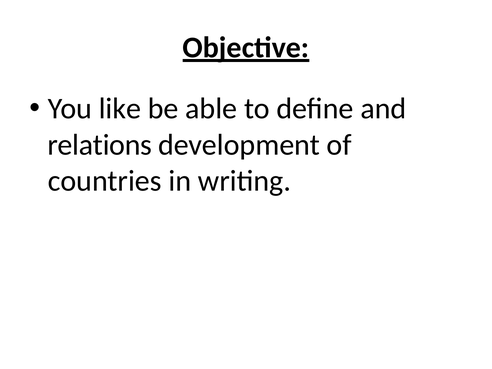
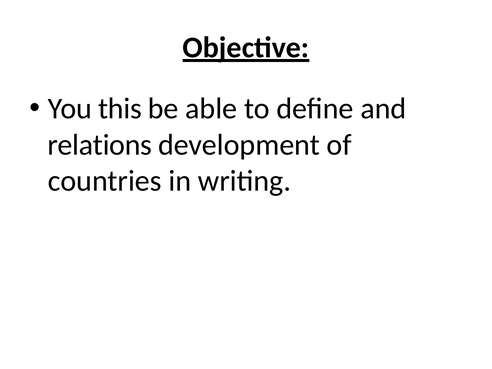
like: like -> this (120, 109)
